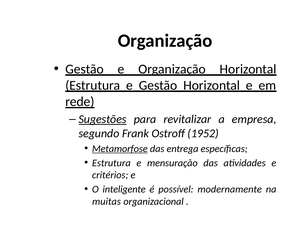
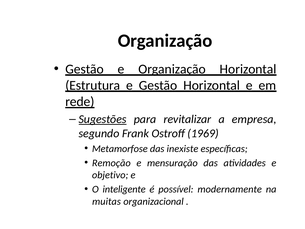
1952: 1952 -> 1969 (203, 133)
Metamorfose underline: present -> none (120, 148)
entrega: entrega -> inexiste (183, 148)
Estrutura: Estrutura -> Remoção (111, 163)
critérios: critérios -> objetivo (110, 175)
